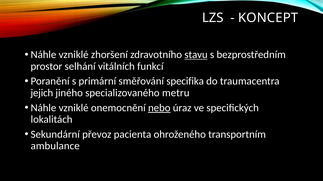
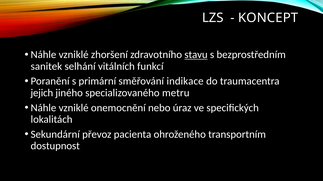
prostor: prostor -> sanitek (46, 66)
specifika: specifika -> indikace (185, 82)
nebo underline: present -> none (159, 108)
ambulance: ambulance -> dostupnost (55, 146)
